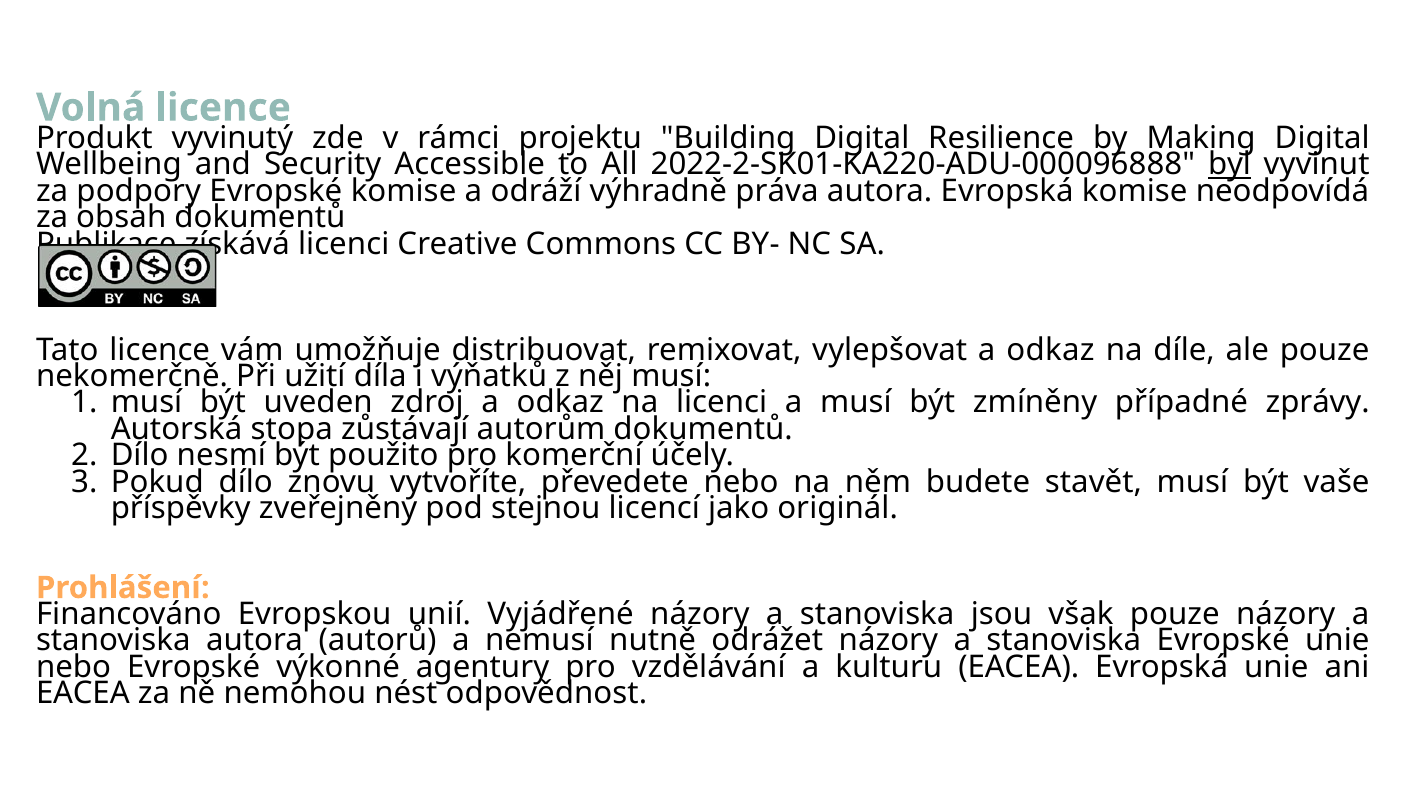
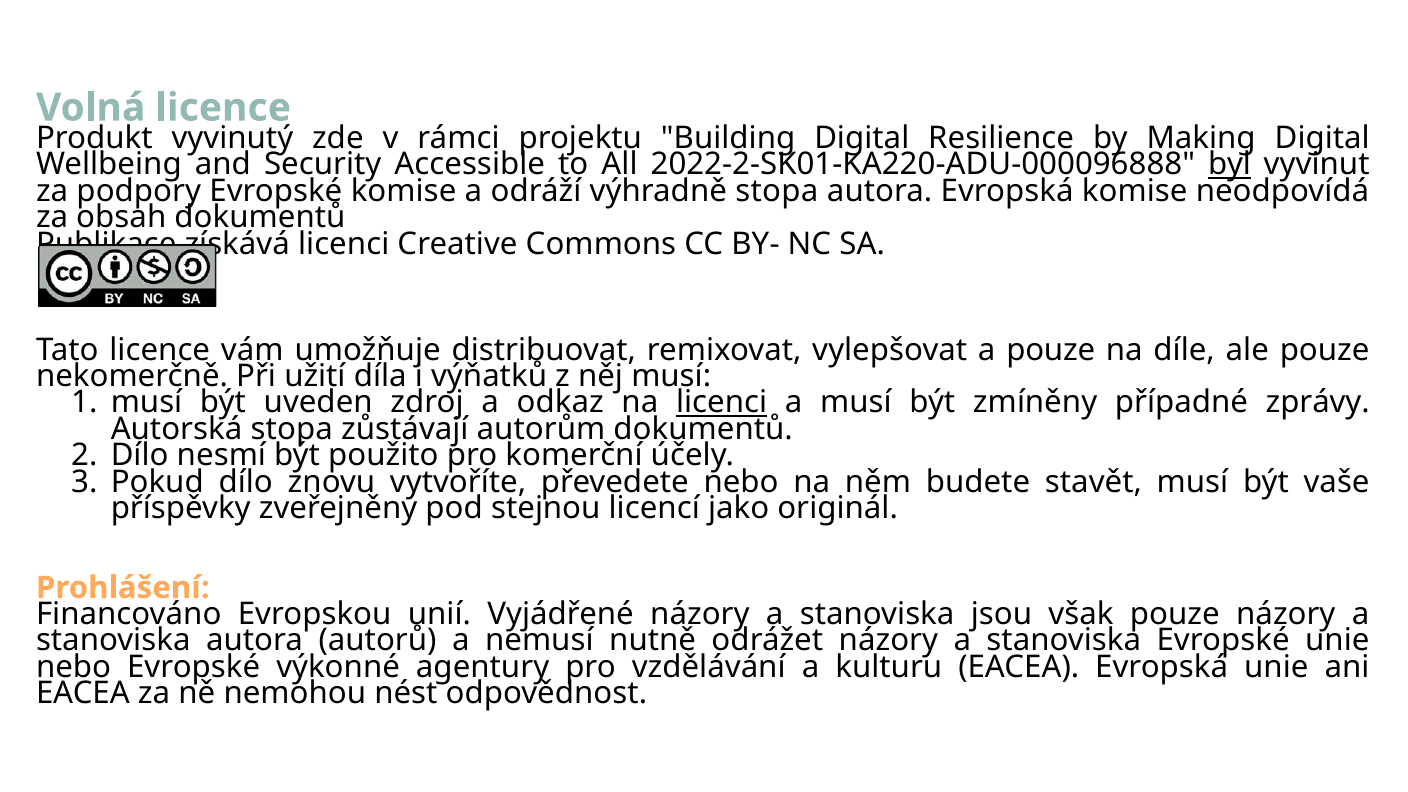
výhradně práva: práva -> stopa (777, 191)
vylepšovat a odkaz: odkaz -> pouze (1051, 350)
licenci underline: none -> present (722, 403)
